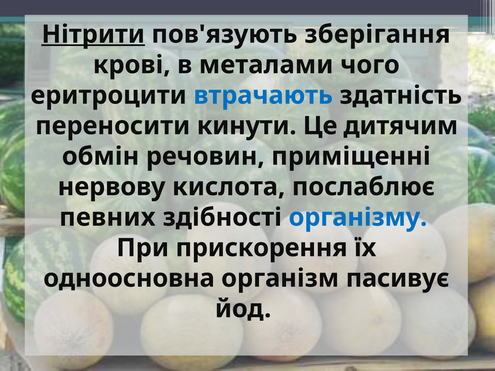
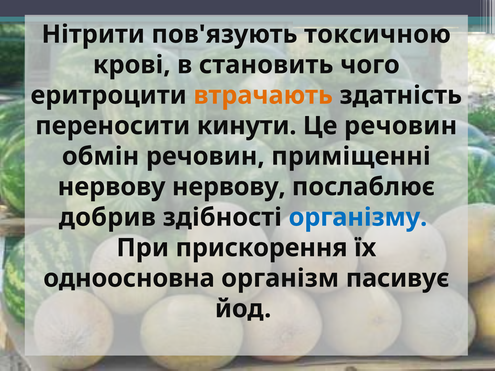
Нітрити underline: present -> none (93, 34)
зберігання: зберігання -> токсичною (377, 34)
металами: металами -> становить (266, 65)
втрачають colour: blue -> orange (263, 95)
Це дитячим: дитячим -> речовин (401, 126)
нервову кислота: кислота -> нервову (229, 187)
певних: певних -> добрив (107, 217)
